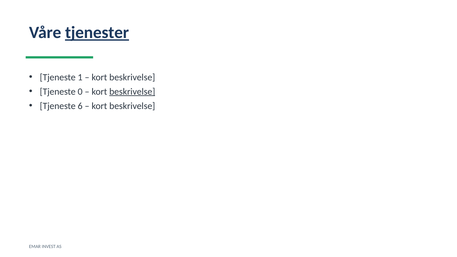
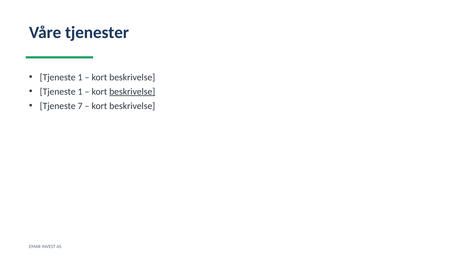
tjenester underline: present -> none (97, 33)
0: 0 -> 1 (80, 92)
6: 6 -> 7 (80, 106)
